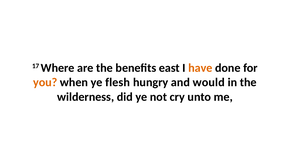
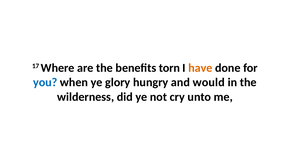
east: east -> torn (169, 68)
you colour: orange -> blue (45, 82)
flesh: flesh -> glory (118, 82)
